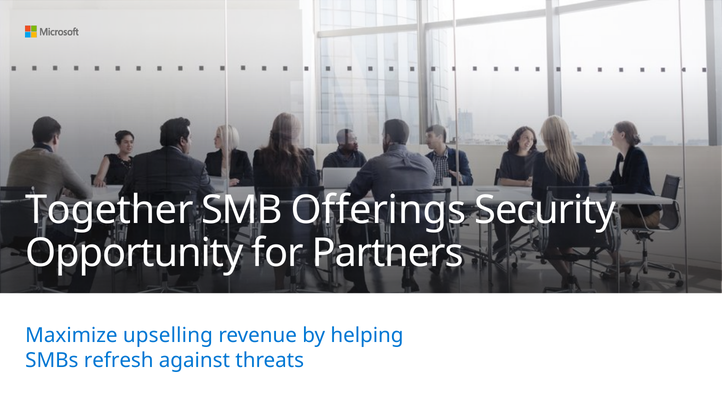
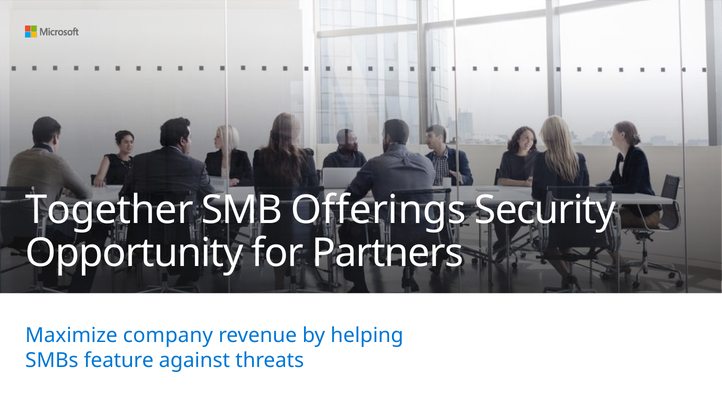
upselling: upselling -> company (168, 335)
refresh: refresh -> feature (119, 360)
